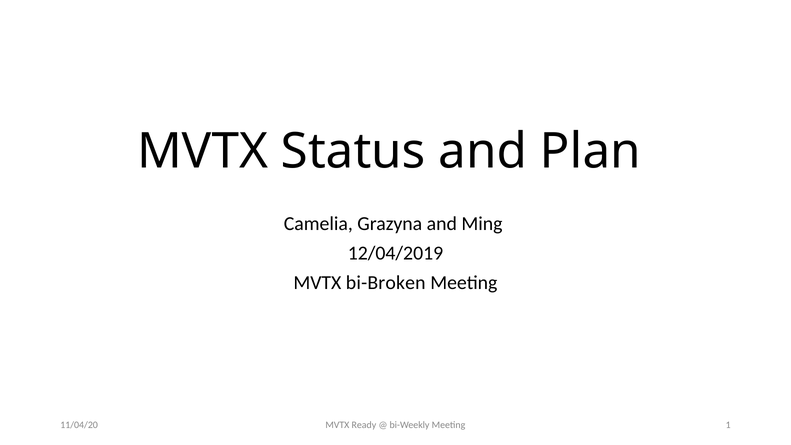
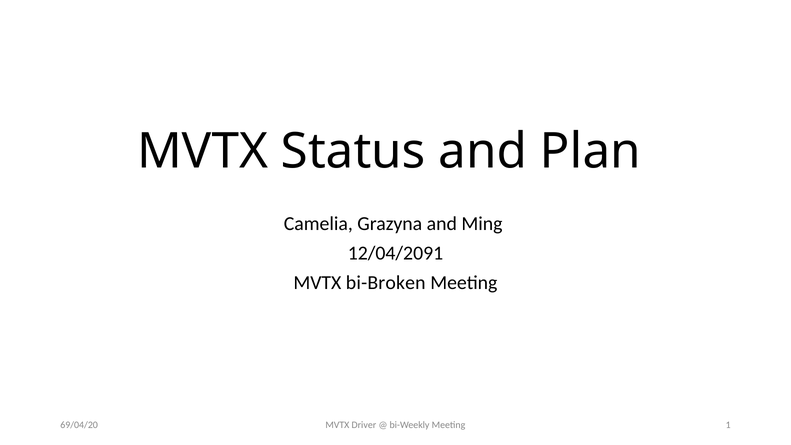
12/04/2019: 12/04/2019 -> 12/04/2091 (395, 253)
Ready: Ready -> Driver (364, 425)
11/04/20: 11/04/20 -> 69/04/20 (79, 425)
